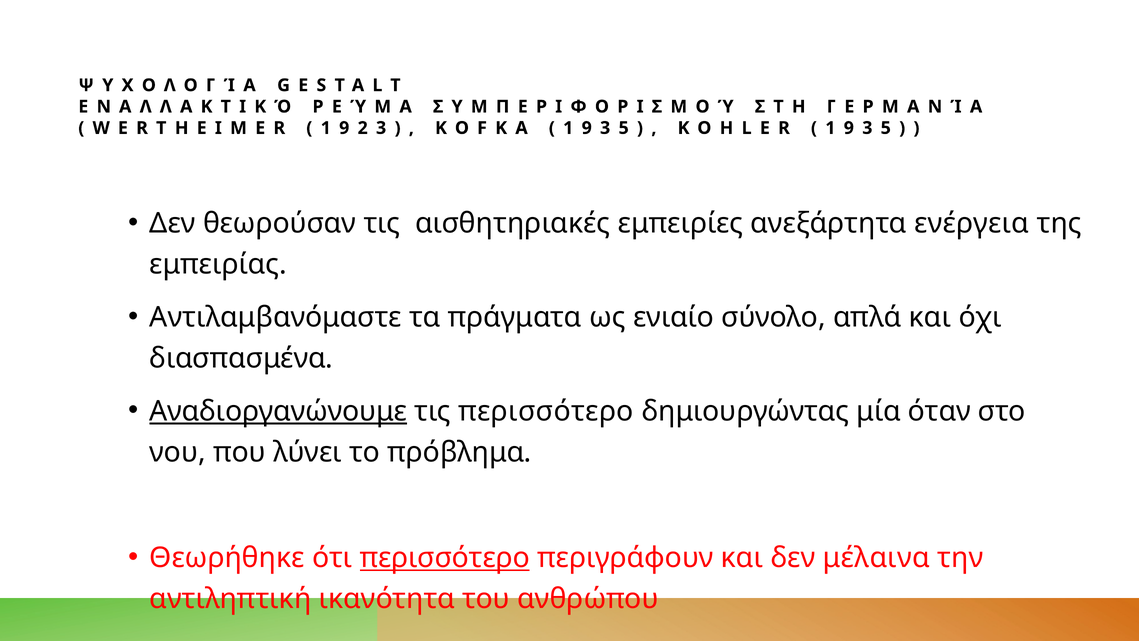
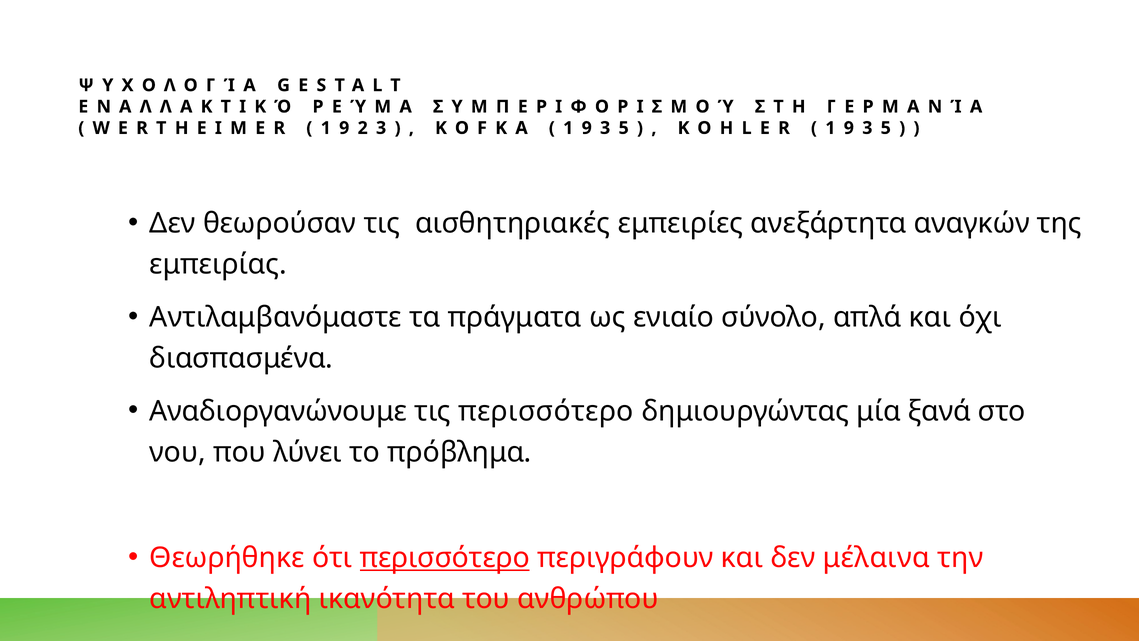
ενέργεια: ενέργεια -> αναγκών (972, 223)
Αναδιοργανώνουμε underline: present -> none (278, 411)
όταν: όταν -> ξανά (939, 411)
